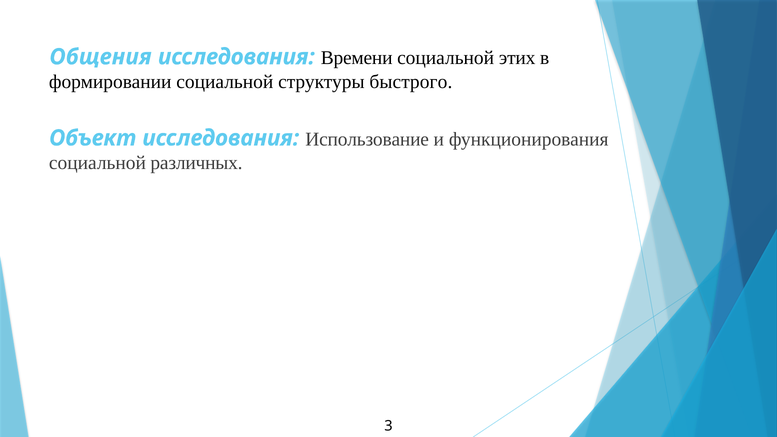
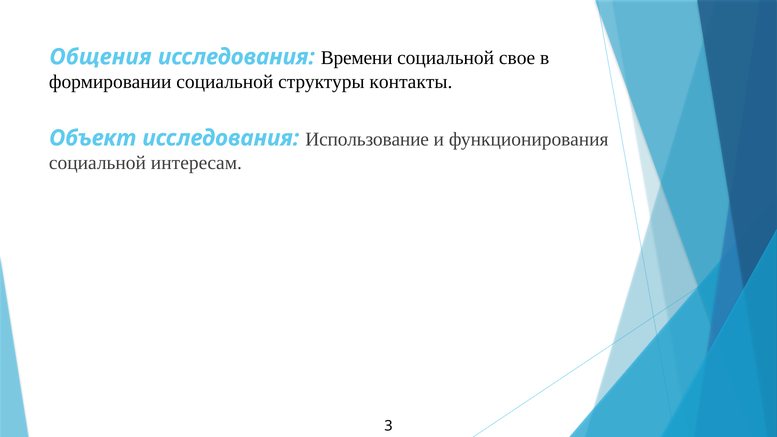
этих: этих -> свое (517, 58)
быстрого: быстрого -> контакты (411, 82)
различных: различных -> интересам (196, 163)
